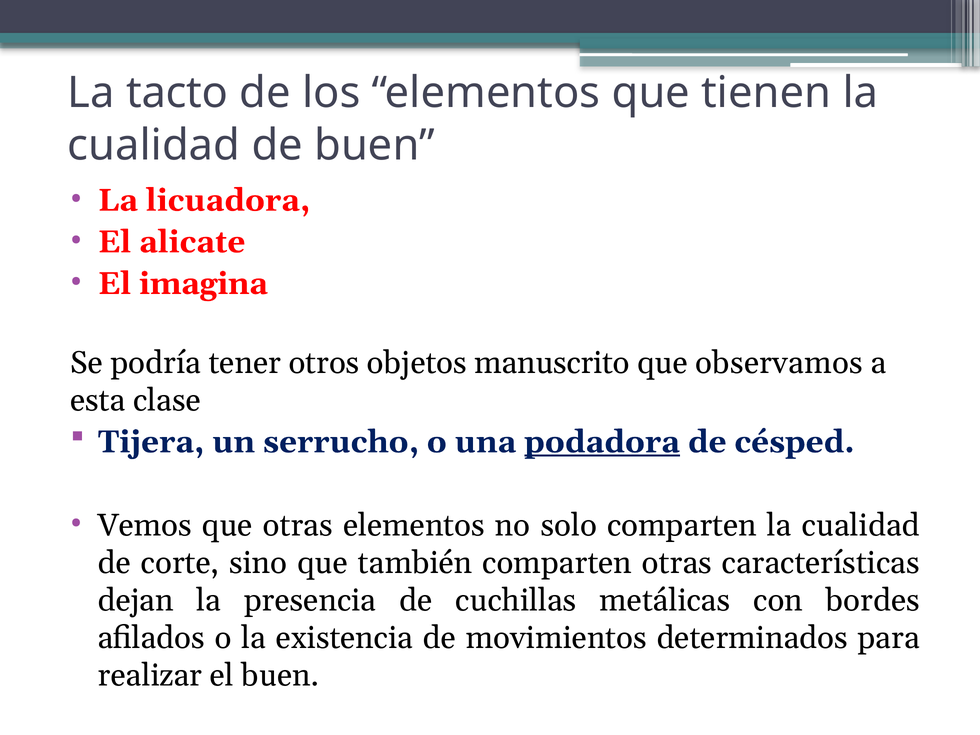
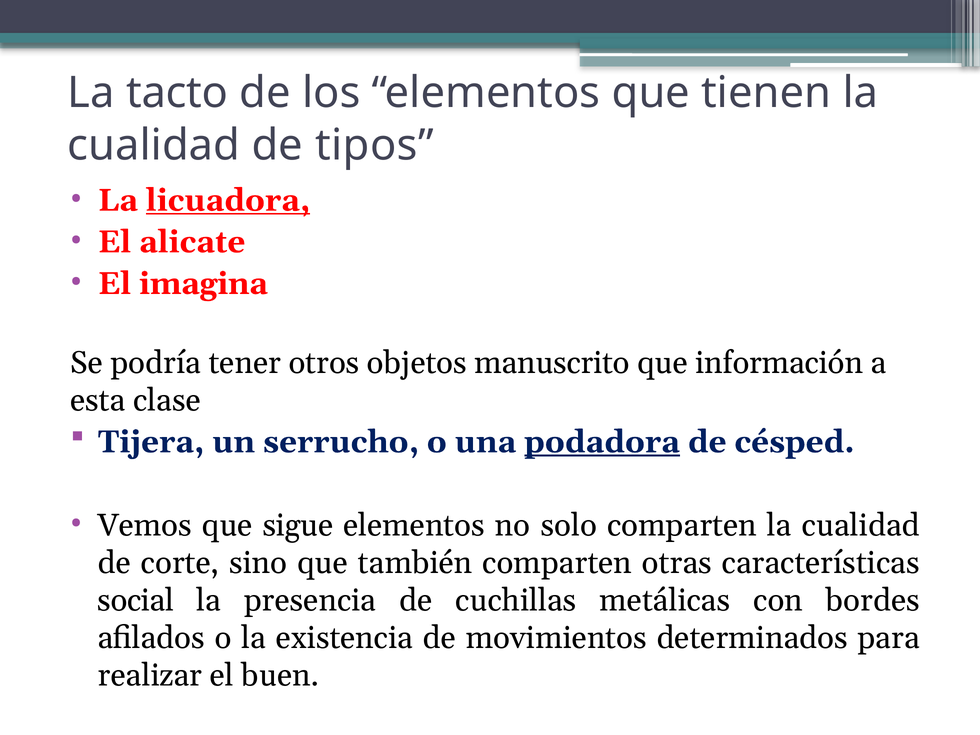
de buen: buen -> tipos (374, 145)
licuadora underline: none -> present (228, 200)
observamos: observamos -> información (779, 363)
que otras: otras -> sigue (298, 525)
dejan: dejan -> social (136, 600)
